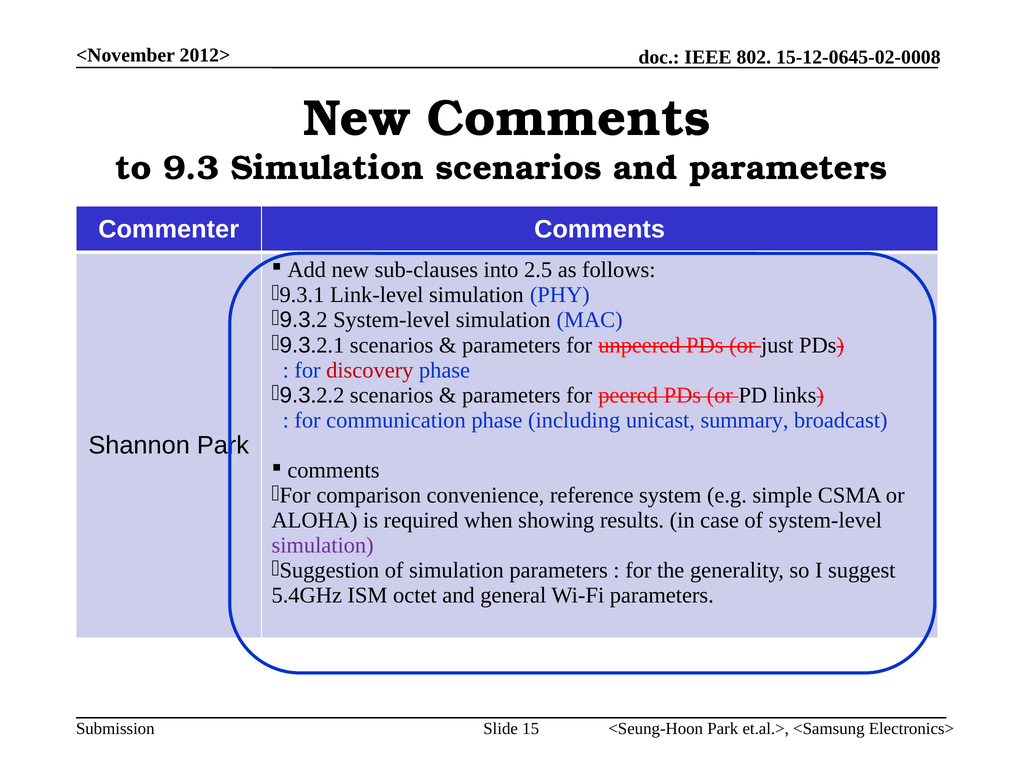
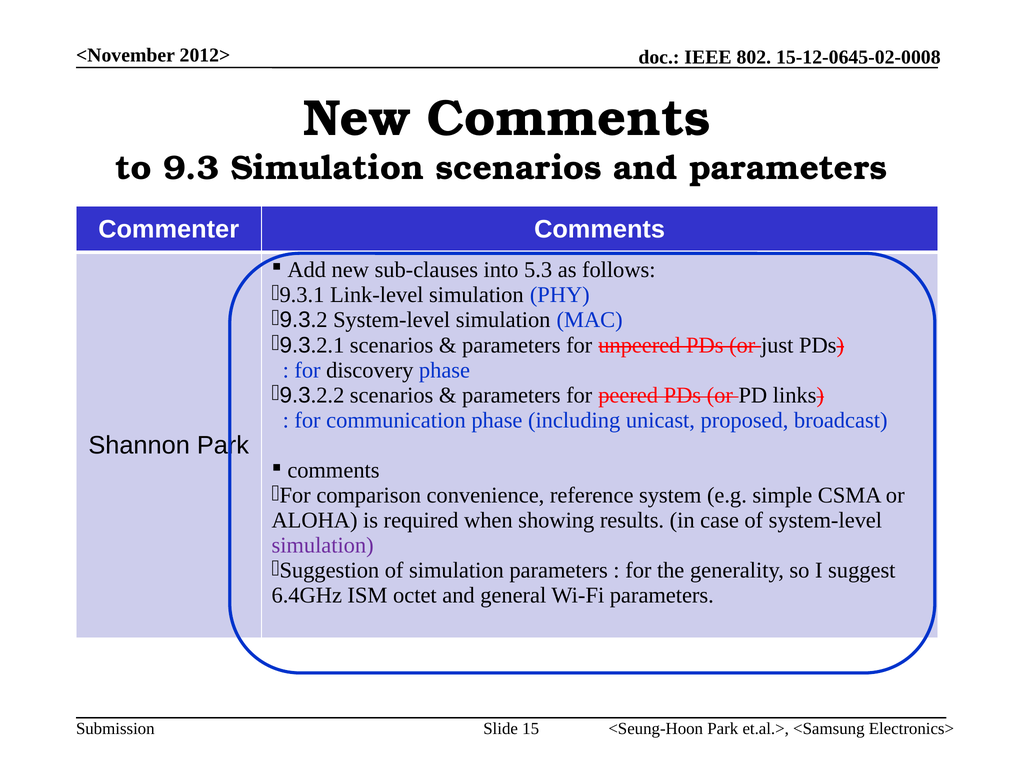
2.5: 2.5 -> 5.3 (538, 270)
discovery colour: red -> black (370, 371)
summary: summary -> proposed (744, 421)
5.4GHz: 5.4GHz -> 6.4GHz (307, 596)
